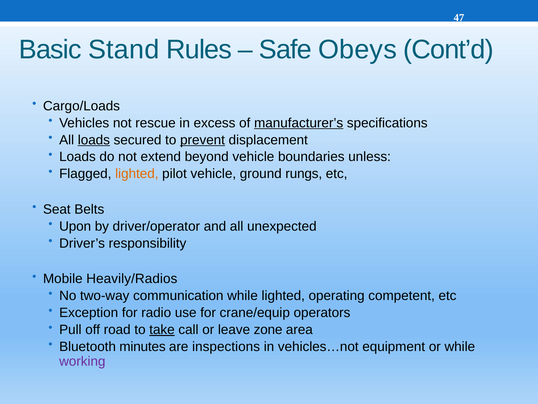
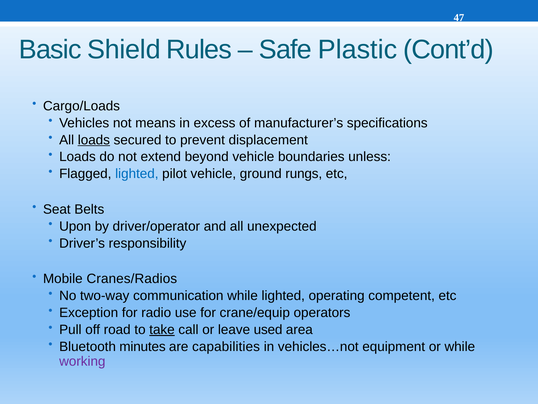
Stand: Stand -> Shield (124, 50)
Obeys: Obeys -> Plastic (358, 50)
rescue: rescue -> means (156, 123)
manufacturer’s underline: present -> none (299, 123)
prevent underline: present -> none (203, 140)
lighted colour: orange -> blue (137, 174)
Heavily/Radios: Heavily/Radios -> Cranes/Radios (132, 279)
zone: zone -> used (268, 329)
inspections: inspections -> capabilities (226, 346)
